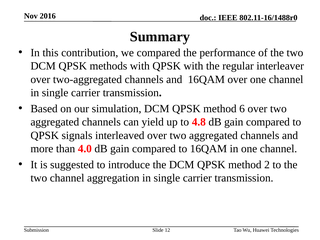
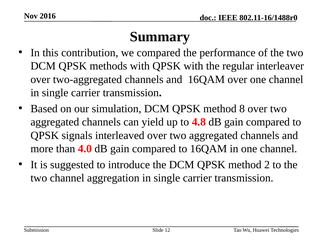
6: 6 -> 8 (242, 109)
